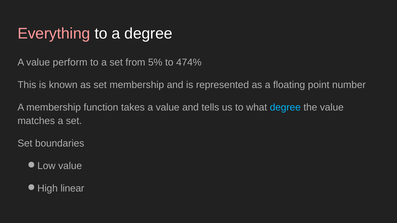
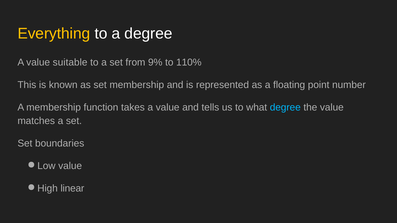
Everything colour: pink -> yellow (54, 34)
perform: perform -> suitable (70, 62)
5%: 5% -> 9% (155, 62)
474%: 474% -> 110% (189, 62)
